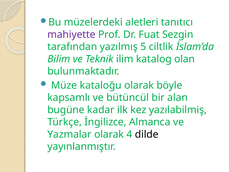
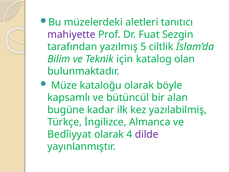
ilim: ilim -> için (125, 59)
Yazmalar: Yazmalar -> Bedîiyyat (69, 134)
dilde colour: black -> purple (147, 134)
